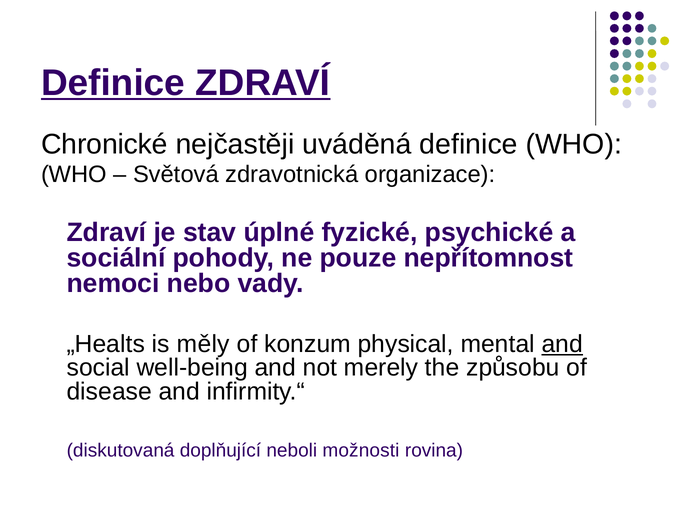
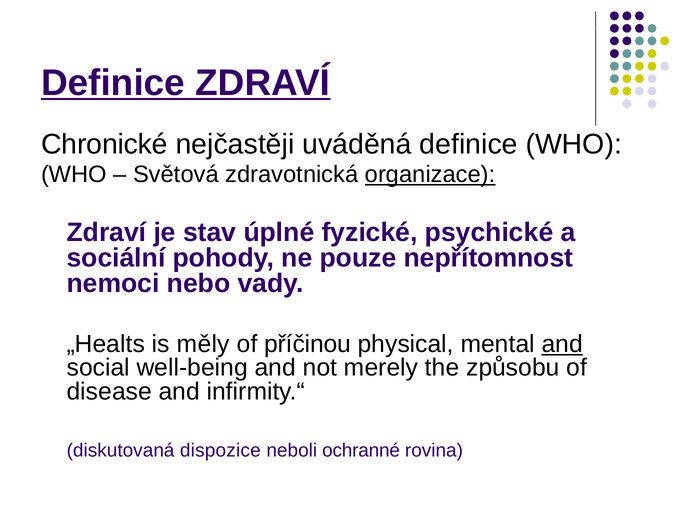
organizace underline: none -> present (430, 175)
konzum: konzum -> příčinou (308, 344)
doplňující: doplňující -> dispozice (220, 451)
možnosti: možnosti -> ochranné (361, 451)
